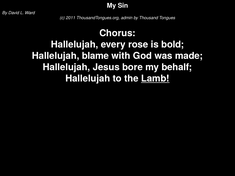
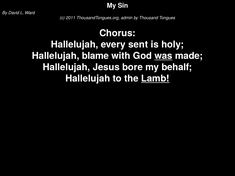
rose: rose -> sent (138, 45)
bold: bold -> holy (173, 45)
was underline: none -> present (163, 56)
